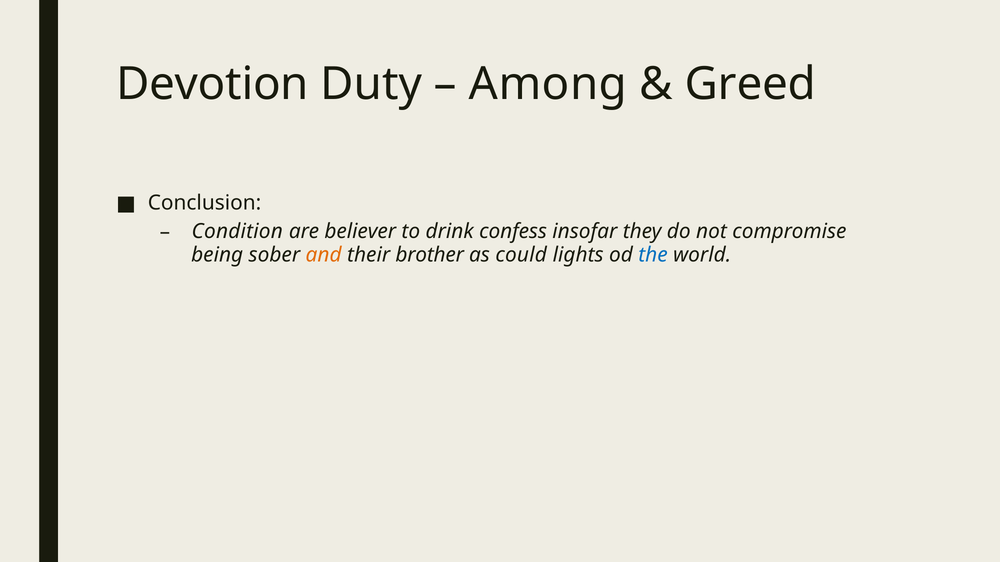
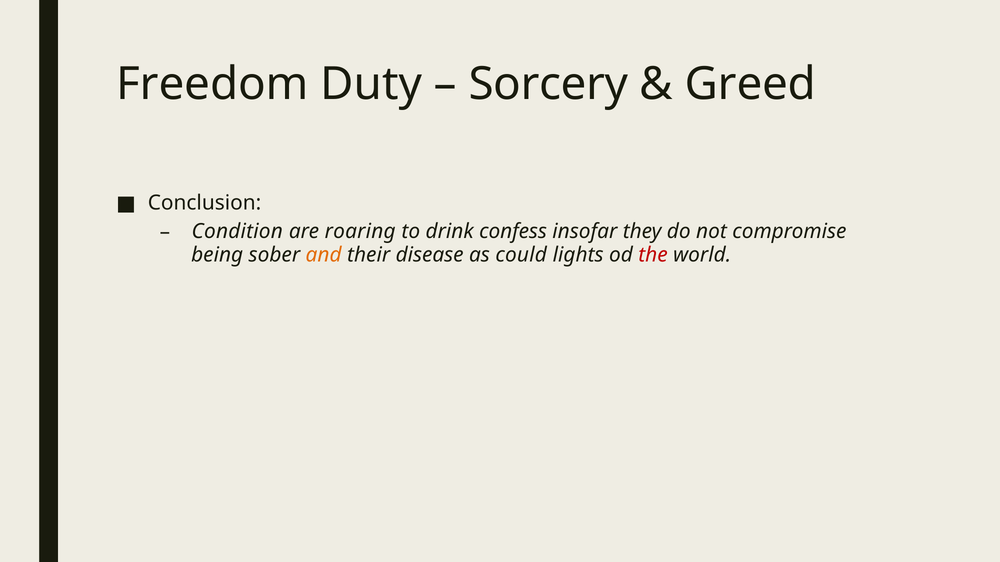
Devotion: Devotion -> Freedom (212, 84)
Among: Among -> Sorcery (548, 84)
believer: believer -> roaring (360, 232)
brother: brother -> disease (430, 255)
the colour: blue -> red (653, 255)
